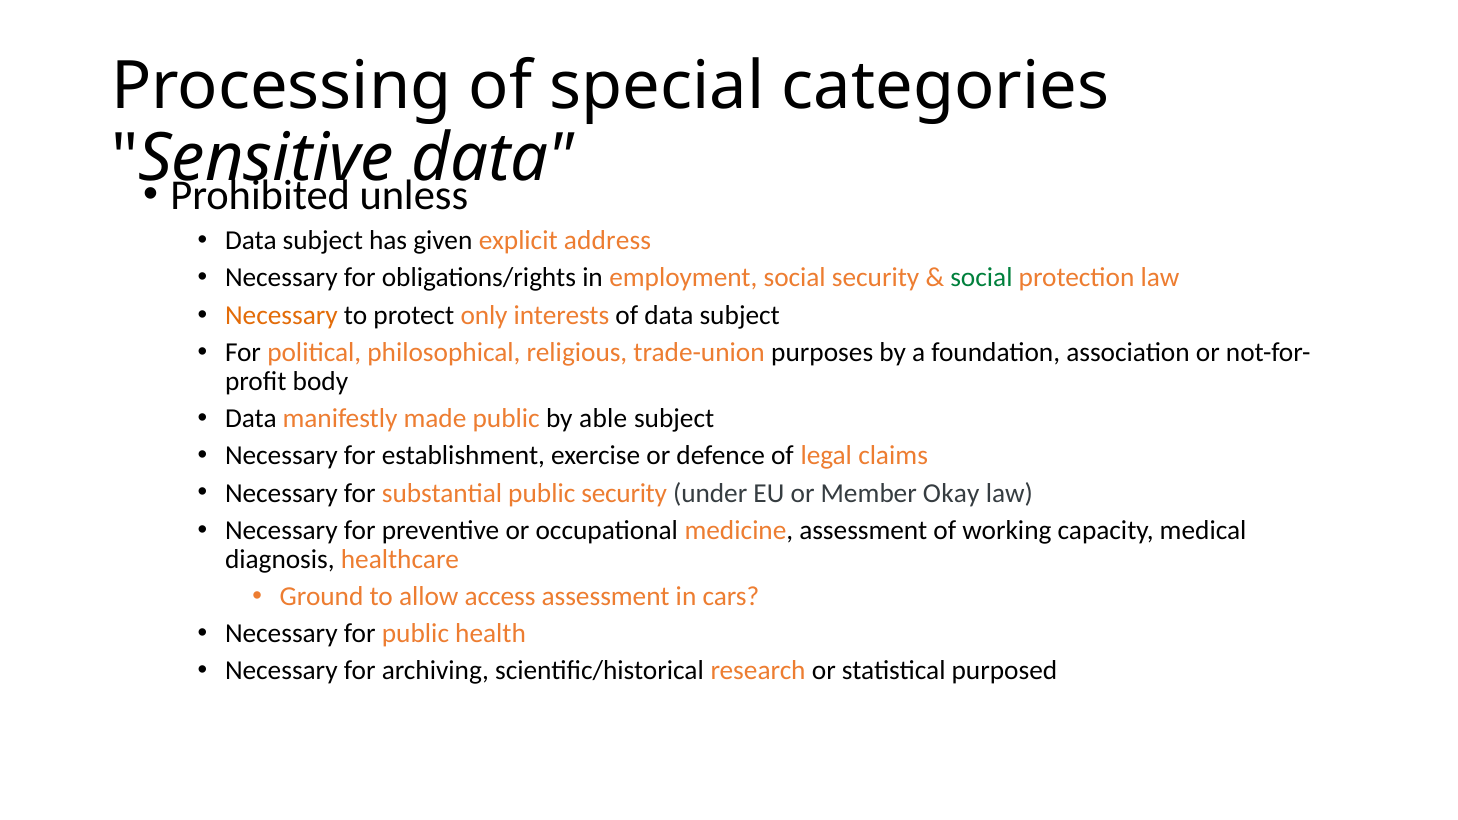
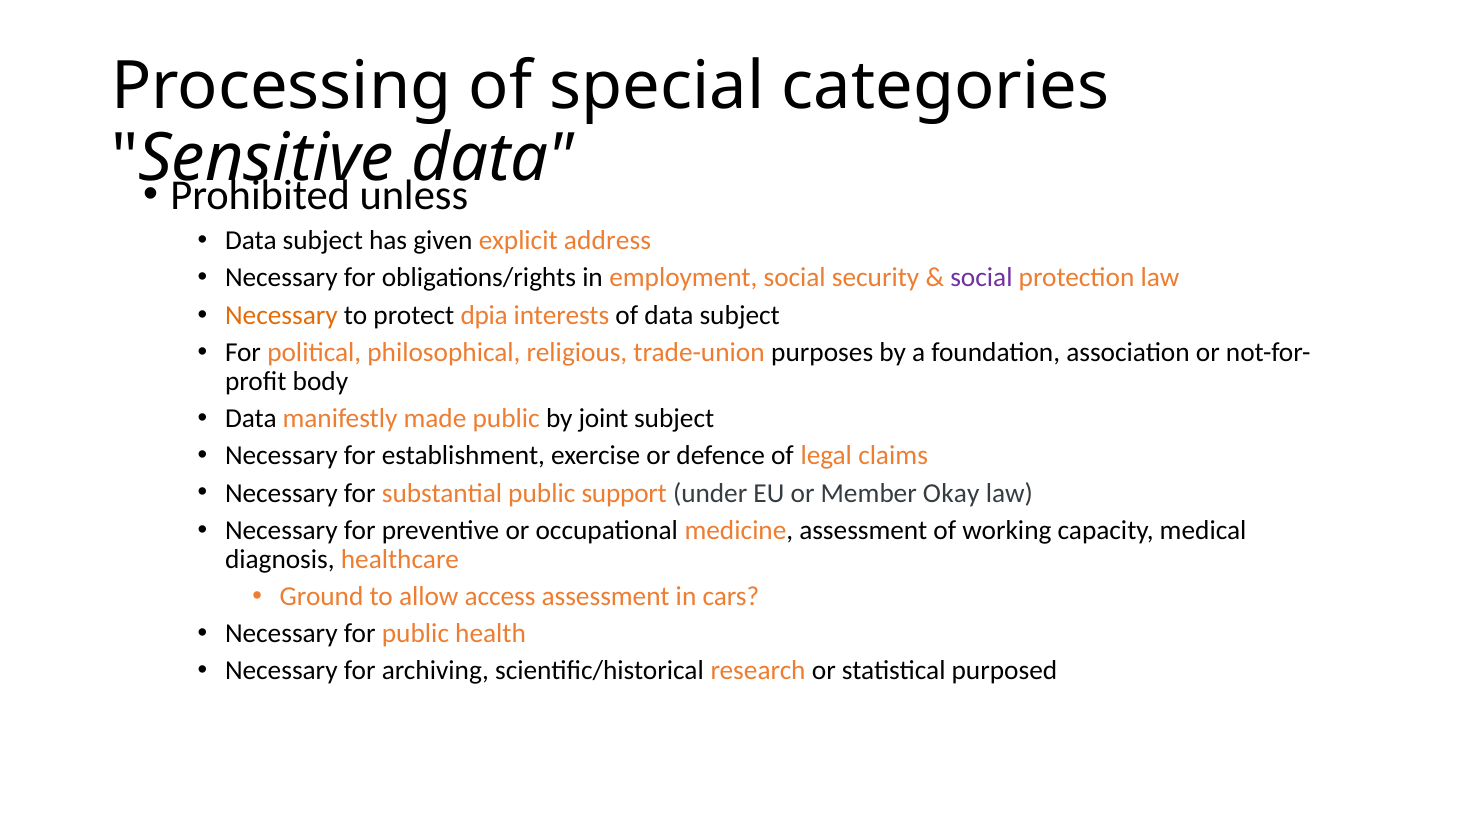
social colour: green -> purple (981, 278)
only: only -> dpia (484, 315)
able: able -> joint (603, 419)
public security: security -> support (624, 493)
